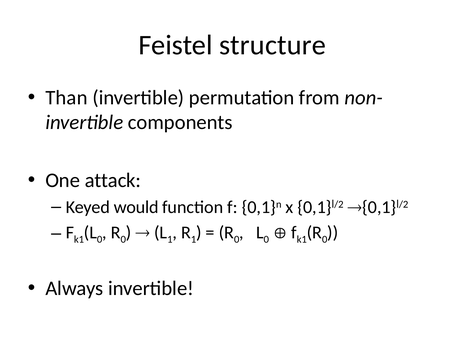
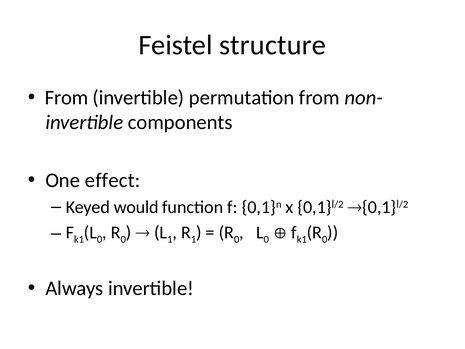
Than: Than -> From (67, 98)
attack: attack -> effect (113, 180)
